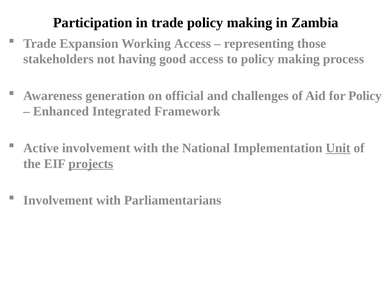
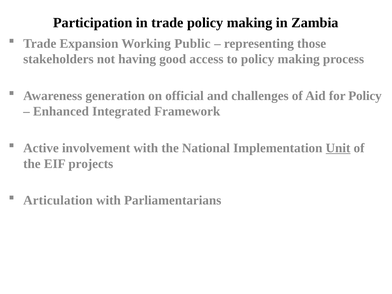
Working Access: Access -> Public (192, 43)
projects underline: present -> none (91, 164)
Involvement: Involvement -> Articulation (58, 200)
